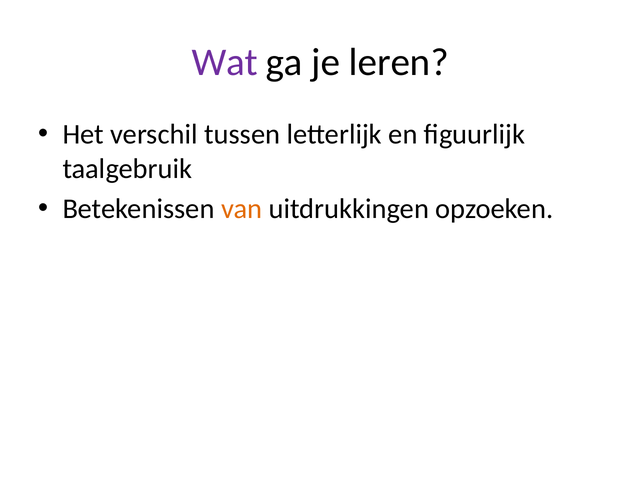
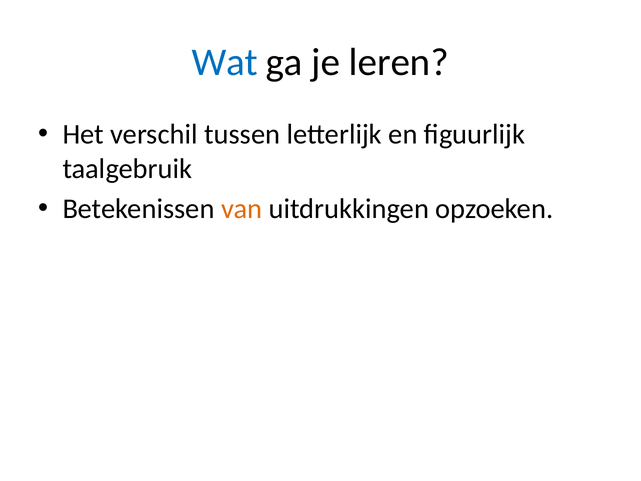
Wat colour: purple -> blue (225, 62)
